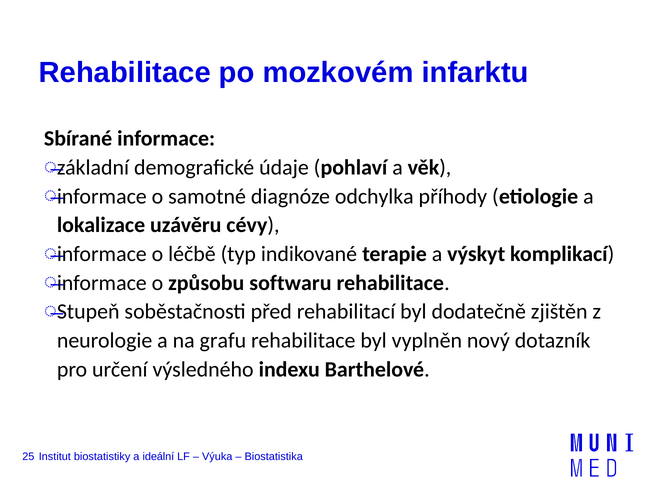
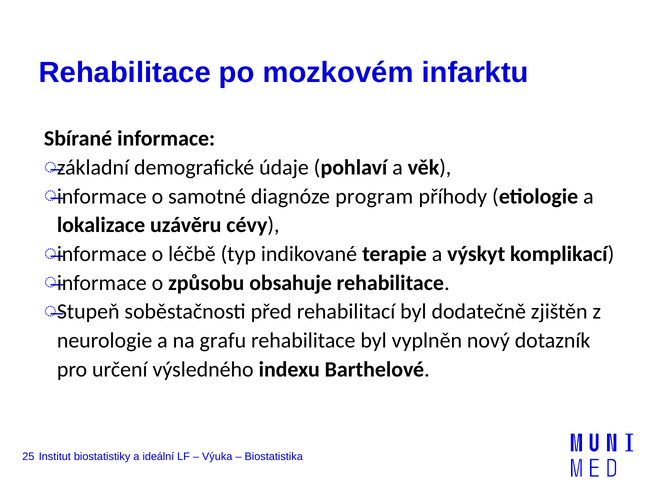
odchylka: odchylka -> program (374, 197)
softwaru: softwaru -> obsahuje (291, 283)
